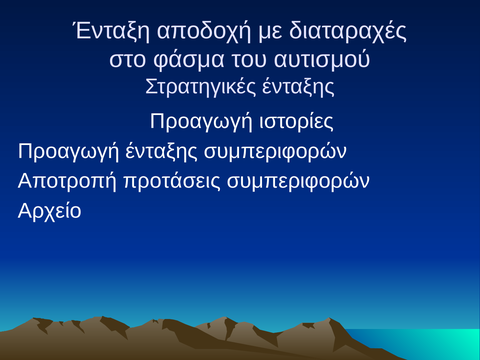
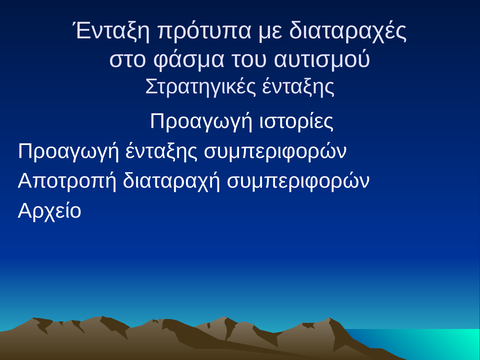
αποδοχή: αποδοχή -> πρότυπα (204, 31)
προτάσεις: προτάσεις -> διαταραχή (172, 181)
